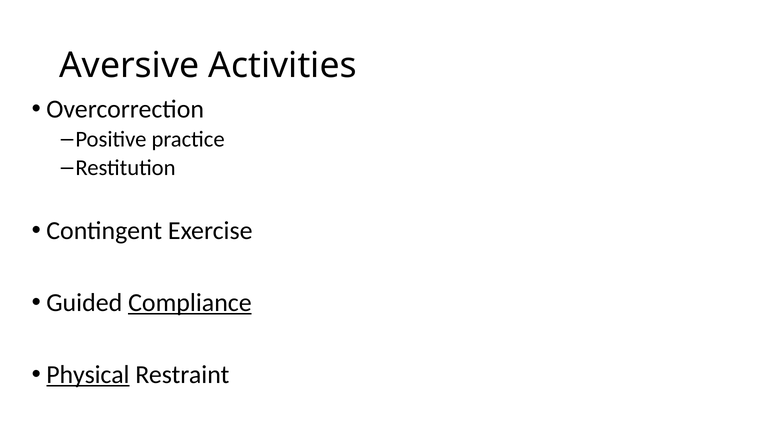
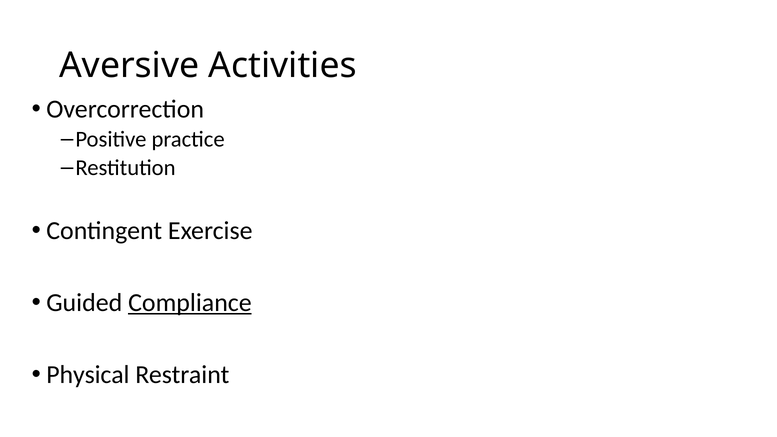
Physical underline: present -> none (88, 375)
